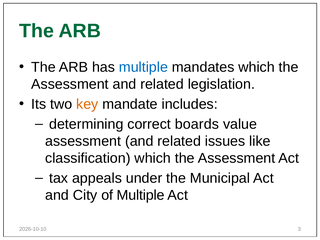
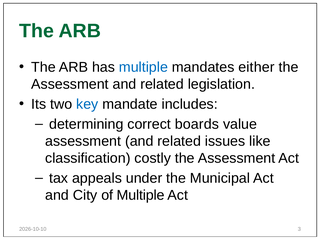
mandates which: which -> either (256, 67)
key colour: orange -> blue (87, 104)
classification which: which -> costly (153, 158)
